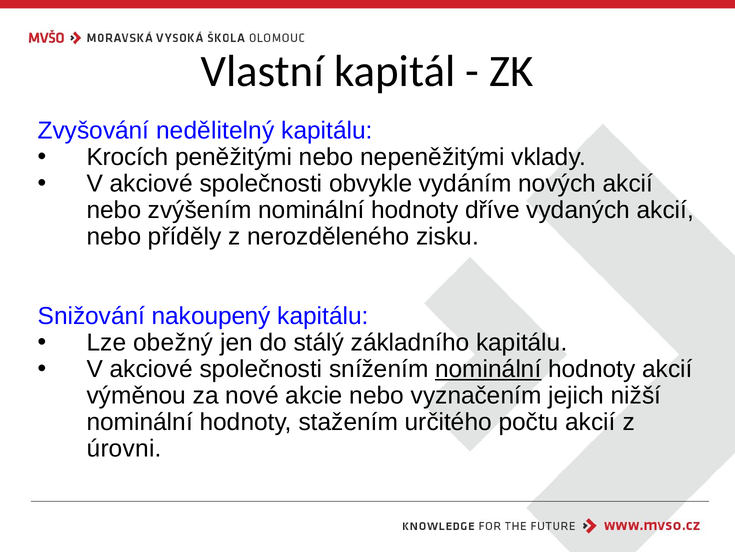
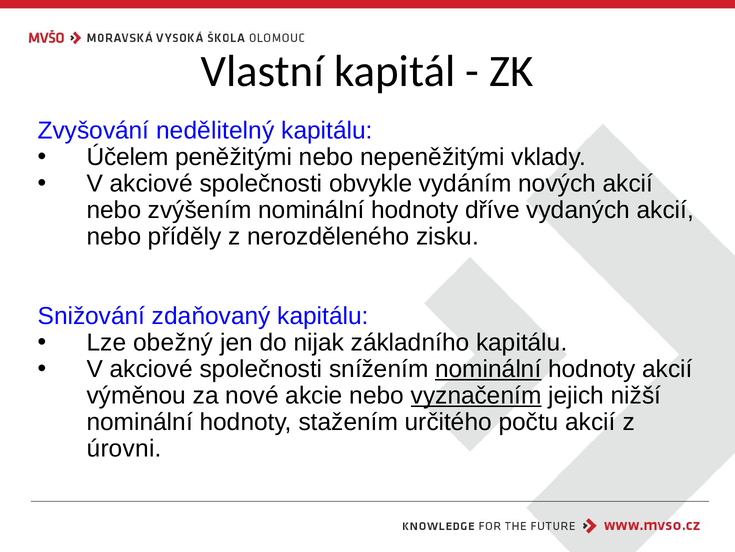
Krocích: Krocích -> Účelem (128, 157)
nakoupený: nakoupený -> zdaňovaný (211, 316)
stálý: stálý -> nijak (319, 342)
vyznačením underline: none -> present (476, 395)
